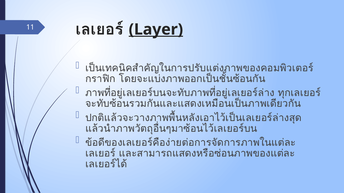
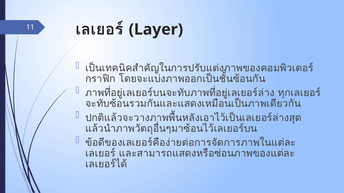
Layer underline: present -> none (156, 29)
